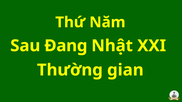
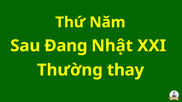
gian: gian -> thay (125, 70)
